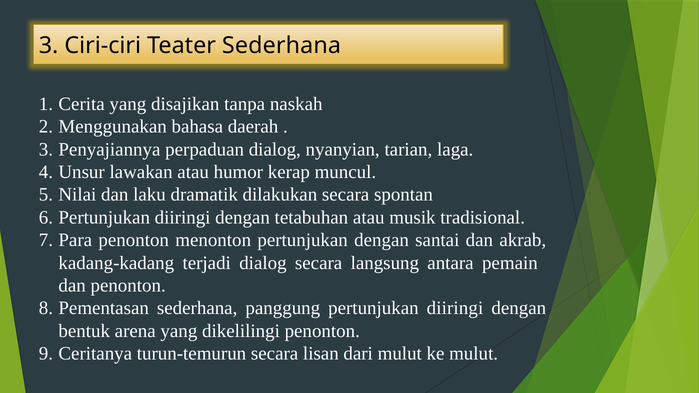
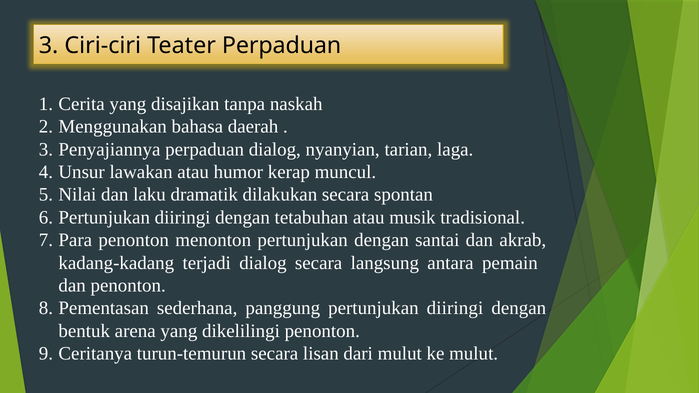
Teater Sederhana: Sederhana -> Perpaduan (282, 46)
